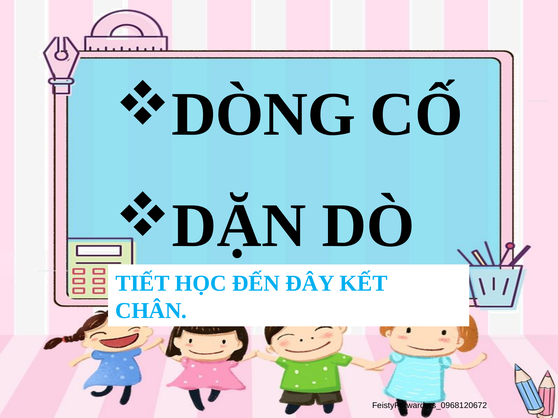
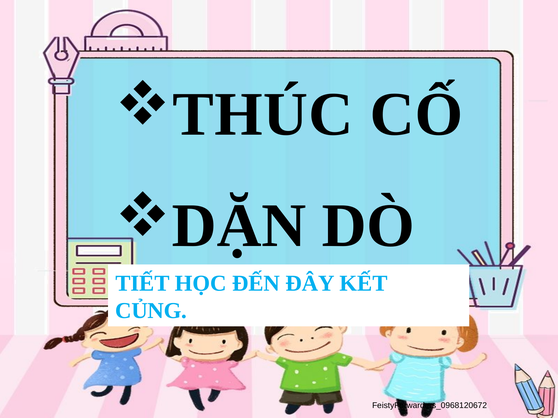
DÒNG: DÒNG -> THÚC (263, 114)
CHÂN: CHÂN -> CỦNG (151, 311)
